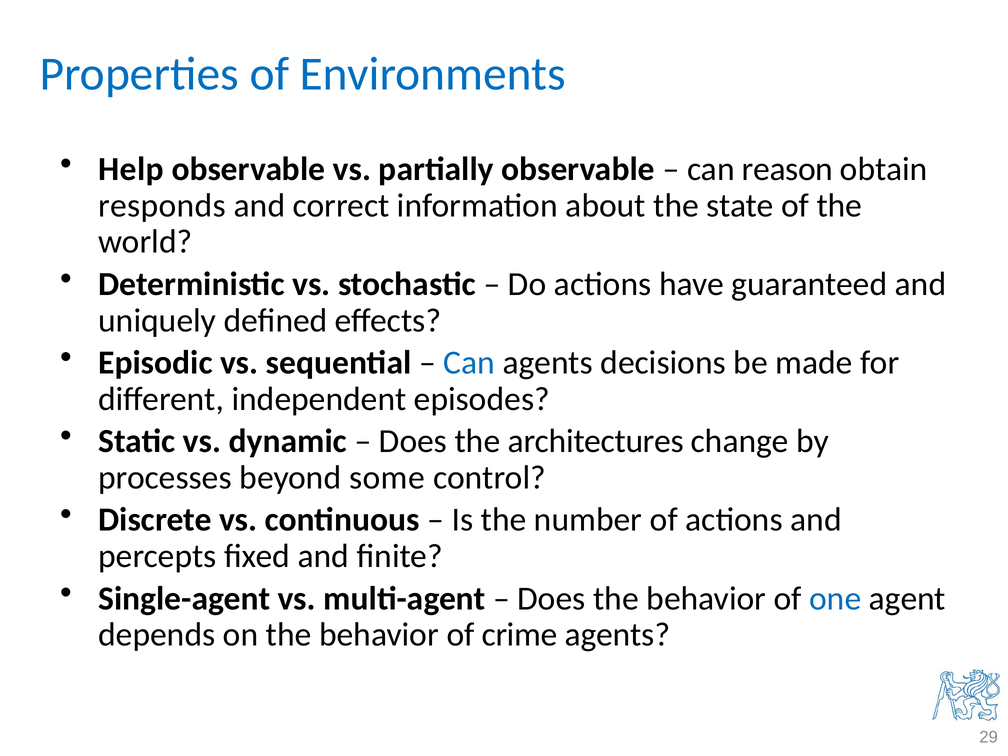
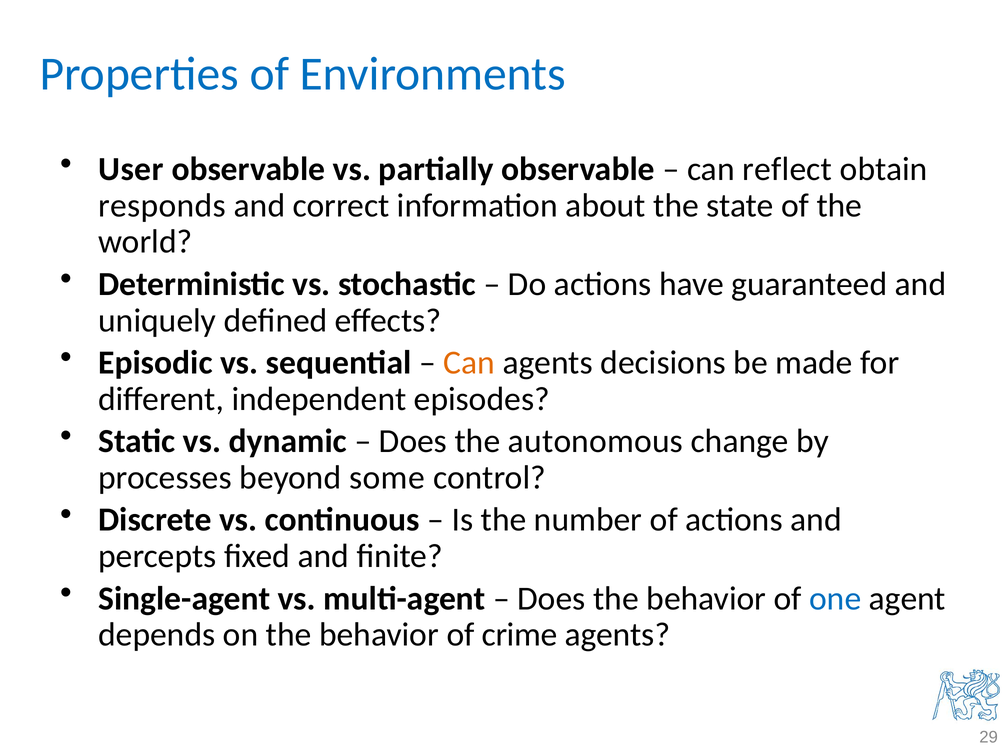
Help: Help -> User (131, 169)
reason: reason -> reflect (787, 169)
Can colour: blue -> orange (469, 363)
architectures: architectures -> autonomous (596, 441)
